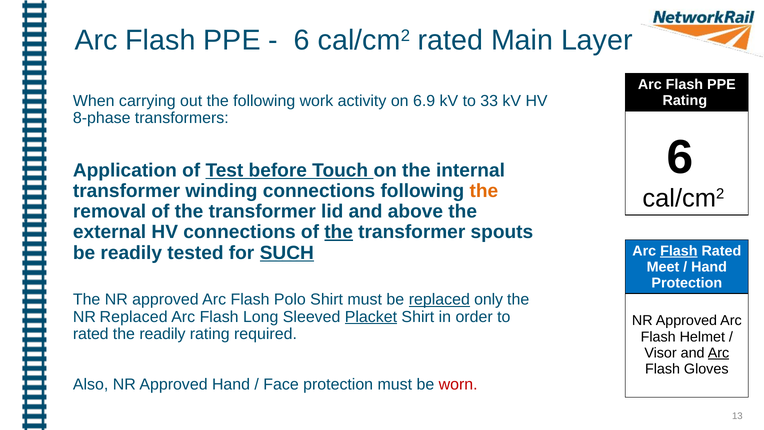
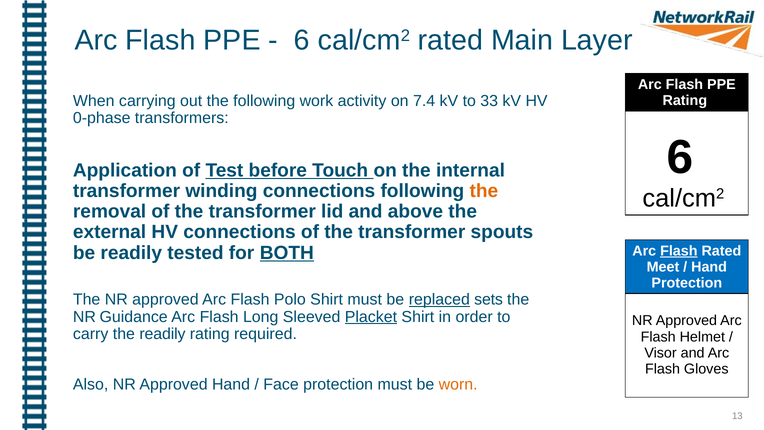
6.9: 6.9 -> 7.4 (424, 101)
8-phase: 8-phase -> 0-phase (102, 118)
the underline: present -> none (339, 232)
SUCH: SUCH -> BOTH (287, 253)
only: only -> sets (489, 299)
NR Replaced: Replaced -> Guidance (134, 317)
rated: rated -> carry (91, 334)
Arc underline: present -> none (719, 353)
worn colour: red -> orange (458, 384)
